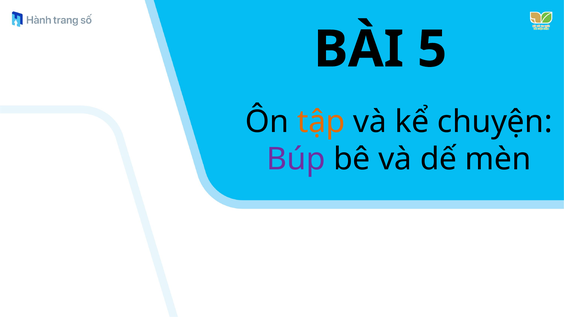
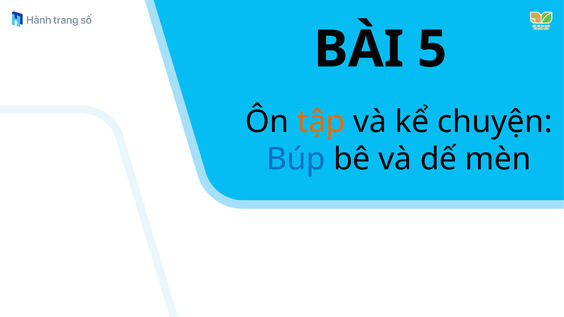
Búp colour: purple -> blue (296, 159)
